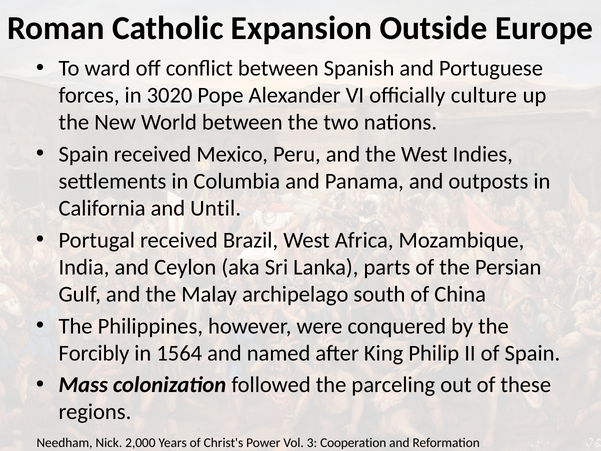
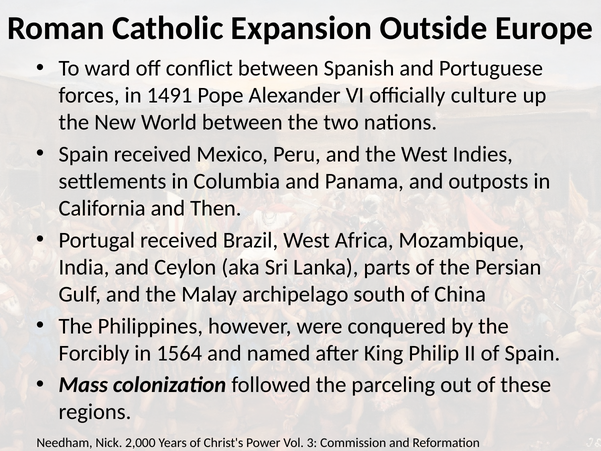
3020: 3020 -> 1491 (170, 95)
Until: Until -> Then (216, 208)
Cooperation: Cooperation -> Commission (353, 443)
